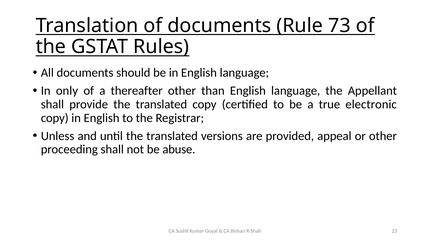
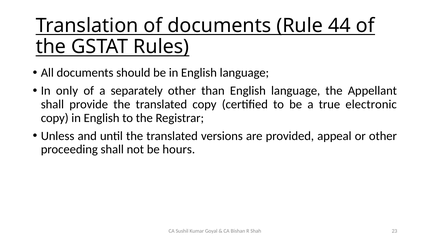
73: 73 -> 44 (339, 25)
thereafter: thereafter -> separately (137, 91)
abuse: abuse -> hours (179, 149)
